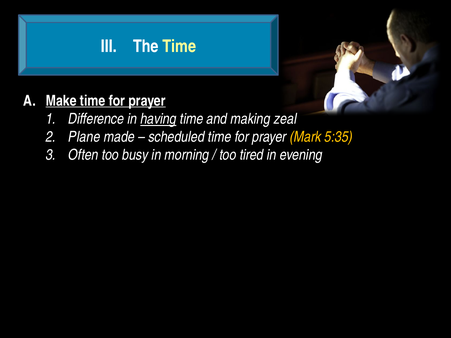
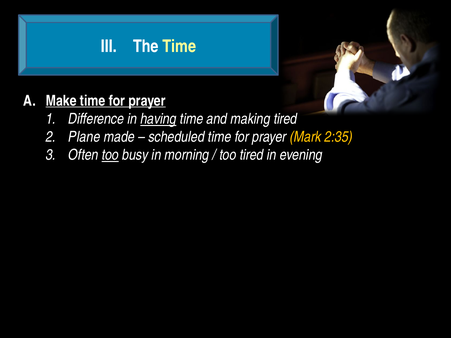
making zeal: zeal -> tired (285, 119)
5:35: 5:35 -> 2:35 (339, 137)
too underline: none -> present (110, 155)
